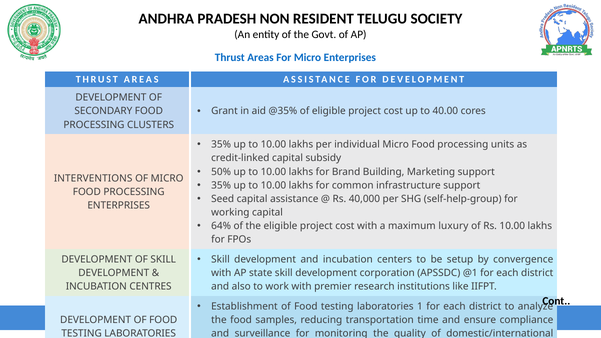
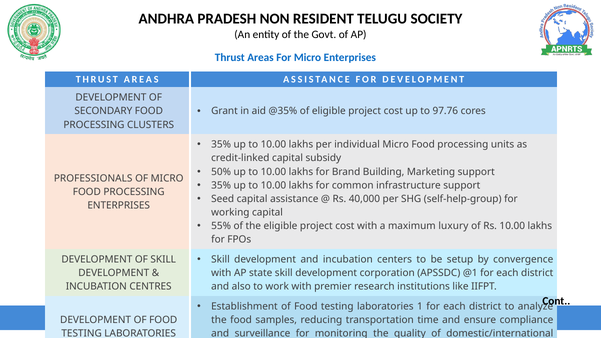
40.00: 40.00 -> 97.76 (445, 111)
INTERVENTIONS: INTERVENTIONS -> PROFESSIONALS (93, 179)
64%: 64% -> 55% (221, 226)
